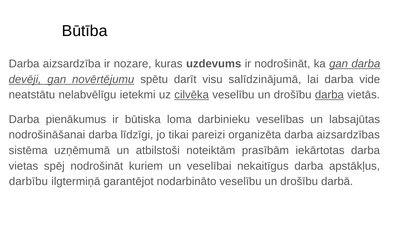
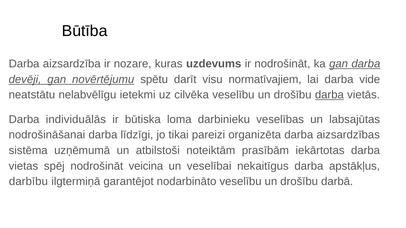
salīdzinājumā: salīdzinājumā -> normatīvajiem (265, 79)
cilvēka underline: present -> none (192, 95)
pienākumus: pienākumus -> individuālās (76, 120)
kuriem: kuriem -> veicina (146, 166)
